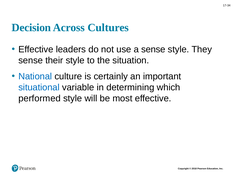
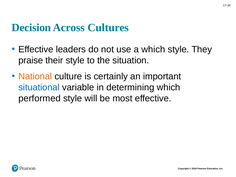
a sense: sense -> which (153, 49)
sense: sense -> praise (31, 60)
National colour: blue -> orange (35, 76)
